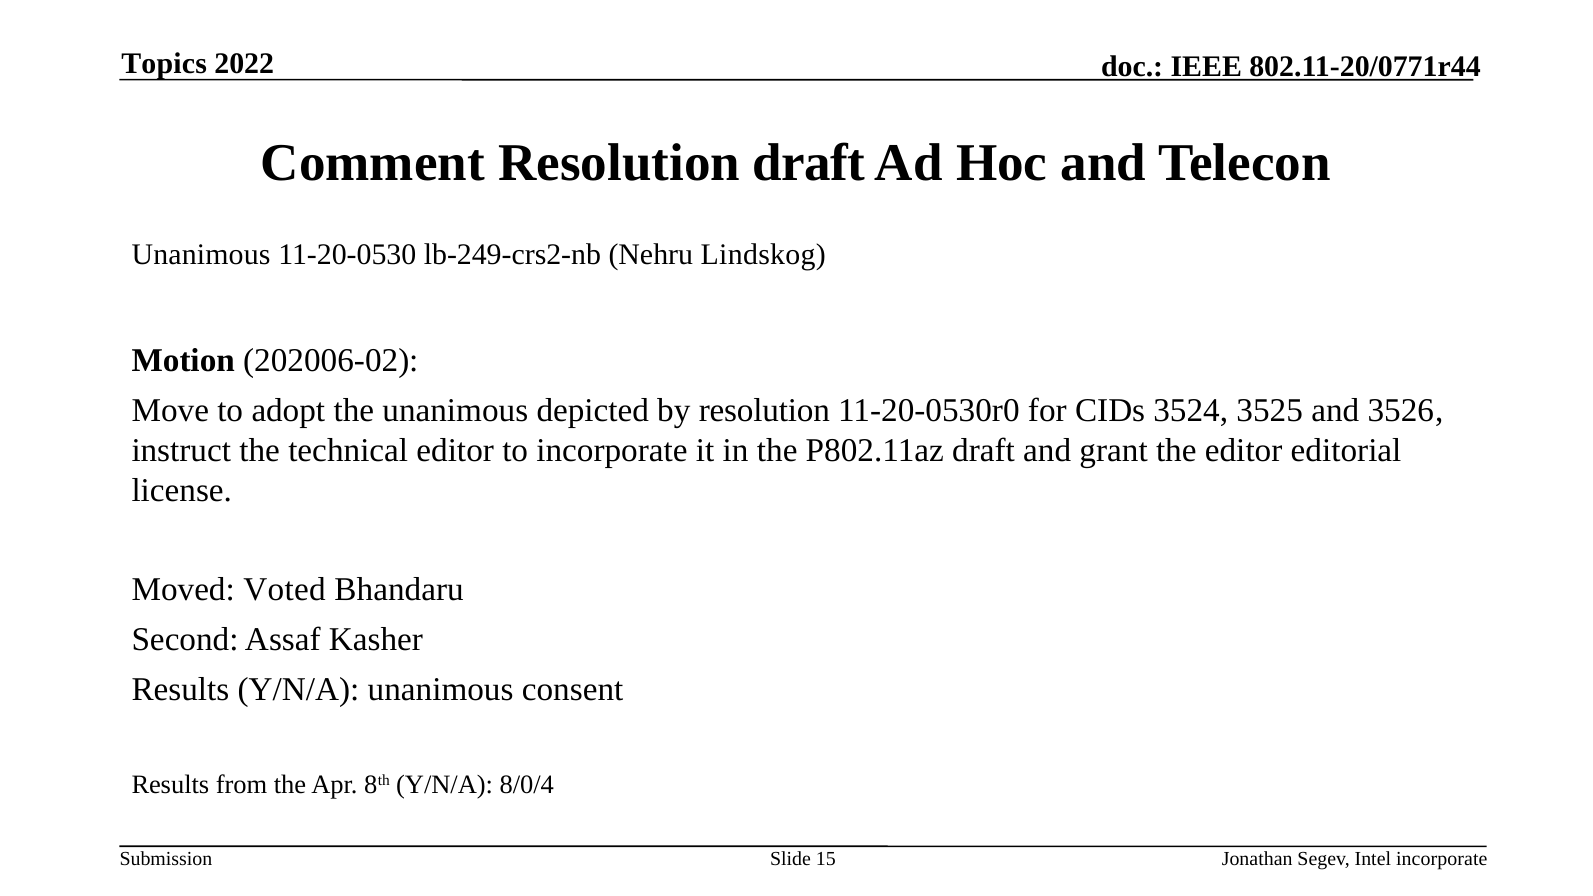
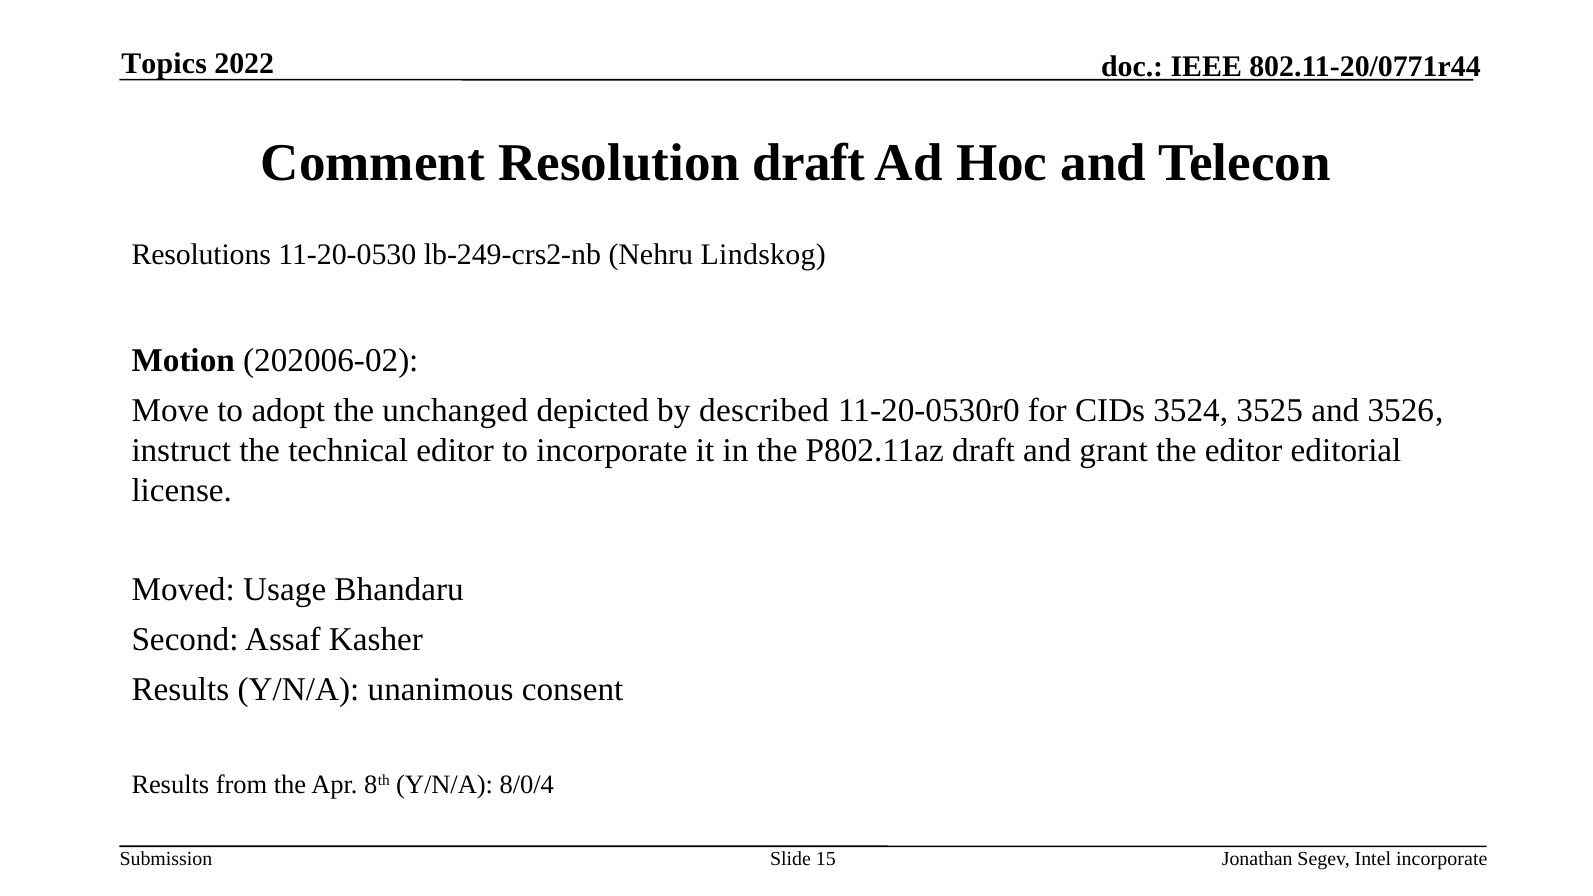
Unanimous: Unanimous -> Resolutions (201, 255)
the unanimous: unanimous -> unchanged (455, 410)
by resolution: resolution -> described (764, 410)
Voted: Voted -> Usage (285, 590)
